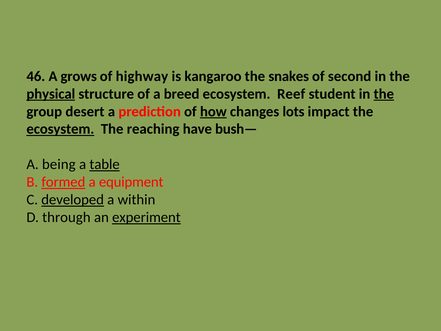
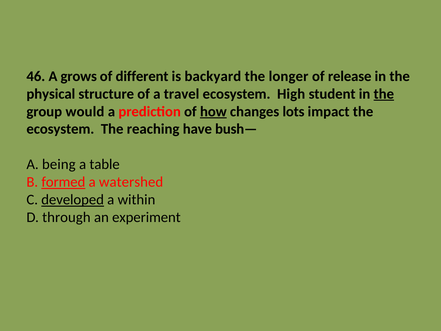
highway: highway -> different (142, 76)
kangaroo: kangaroo -> backyard (213, 76)
snakes: snakes -> longer (289, 76)
second: second -> release (350, 76)
physical underline: present -> none (51, 94)
breed: breed -> travel (182, 94)
Reef: Reef -> High (291, 94)
desert: desert -> would (85, 111)
ecosystem underline: present -> none (60, 129)
table underline: present -> none (105, 164)
equipment: equipment -> watershed (131, 182)
experiment underline: present -> none (146, 217)
